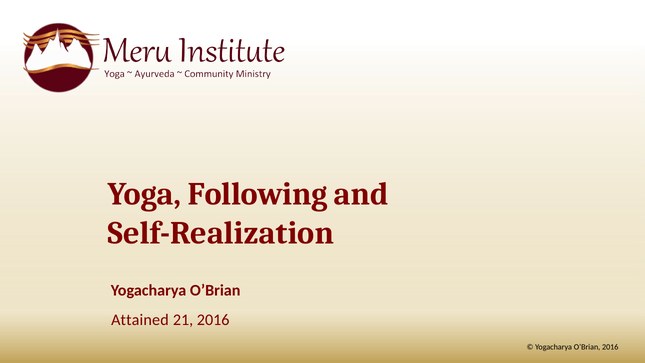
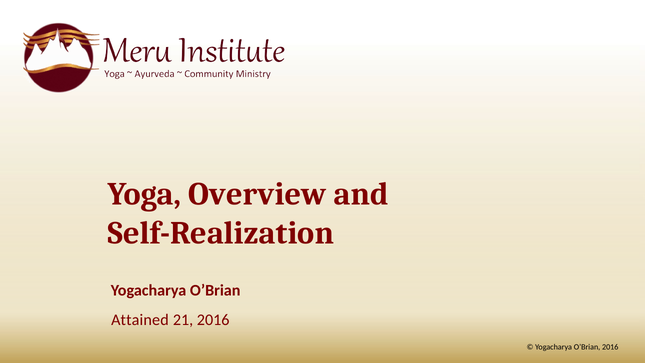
Following: Following -> Overview (257, 194)
